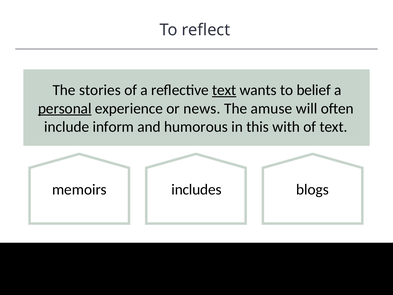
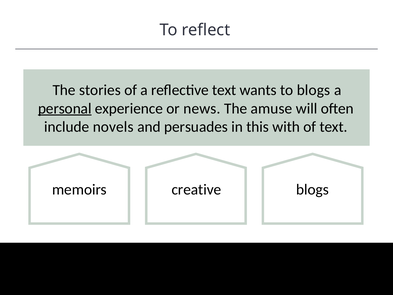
text underline: present -> none (224, 90)
to belief: belief -> blogs (313, 90)
inform: inform -> novels (113, 127)
humorous: humorous -> persuades (196, 127)
includes: includes -> creative (196, 190)
